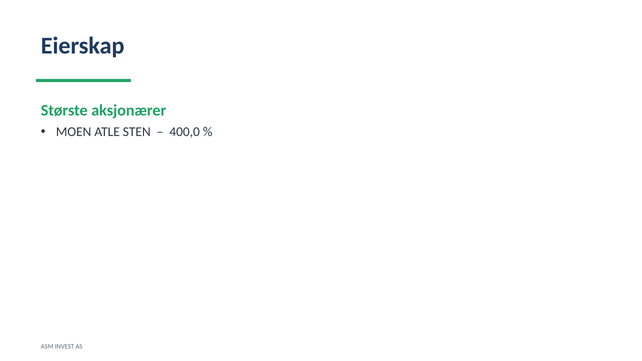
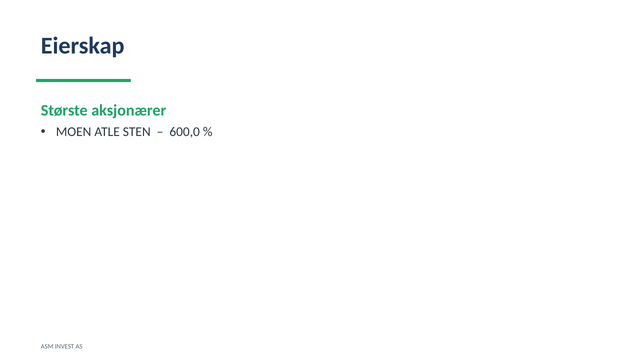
400,0: 400,0 -> 600,0 (185, 132)
